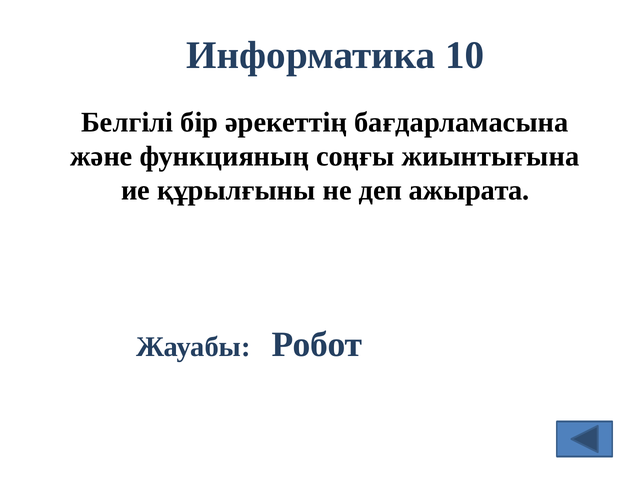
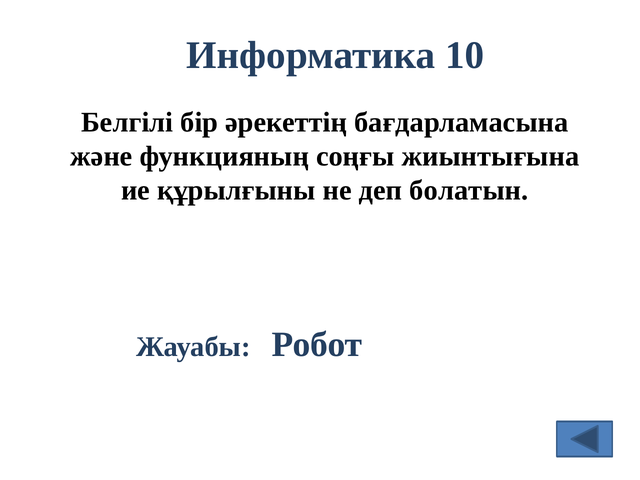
ажырата: ажырата -> болатын (469, 190)
